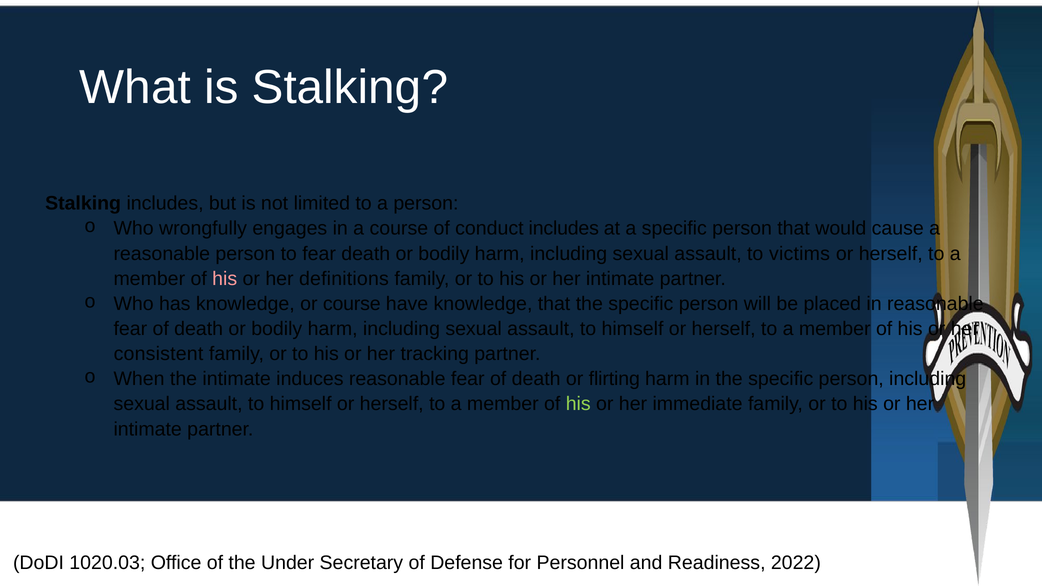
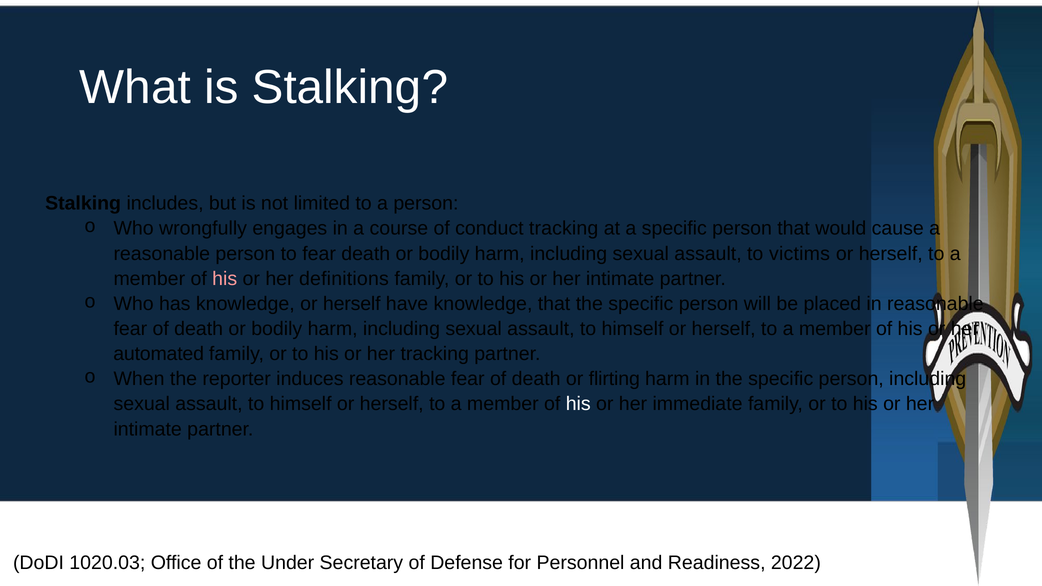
conduct includes: includes -> tracking (564, 229)
knowledge or course: course -> herself (352, 304)
consistent: consistent -> automated (159, 354)
the intimate: intimate -> reporter (237, 379)
his colour: light green -> white (578, 404)
